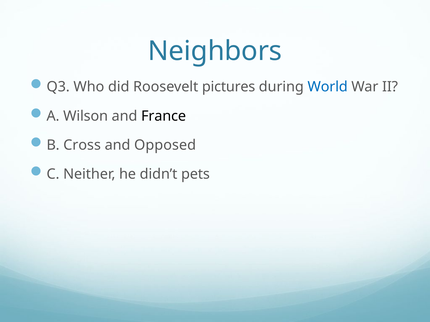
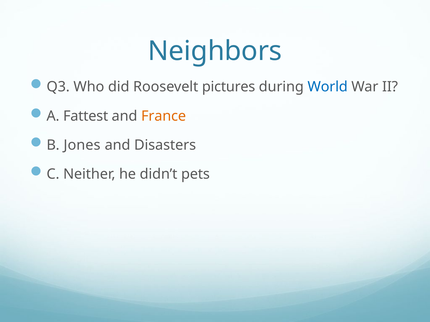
Wilson: Wilson -> Fattest (86, 116)
France colour: black -> orange (164, 116)
Cross: Cross -> Jones (82, 145)
Opposed: Opposed -> Disasters (165, 145)
